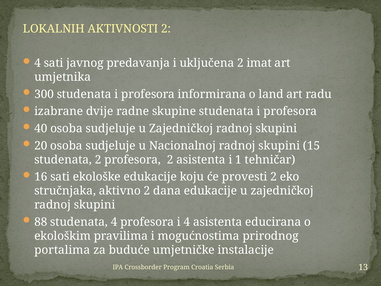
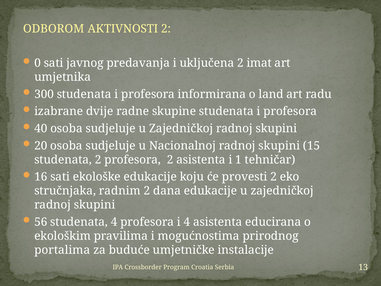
LOKALNIH: LOKALNIH -> ODBOROM (54, 29)
4: 4 -> 0 (38, 63)
aktivno: aktivno -> radnim (120, 191)
88: 88 -> 56 (41, 222)
